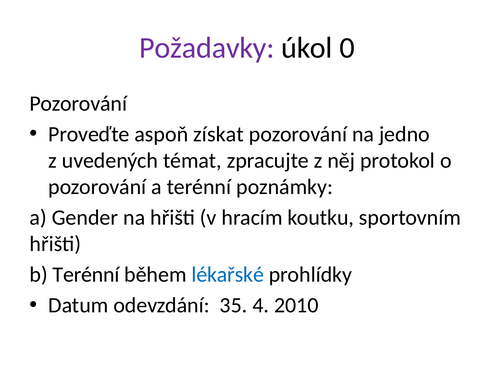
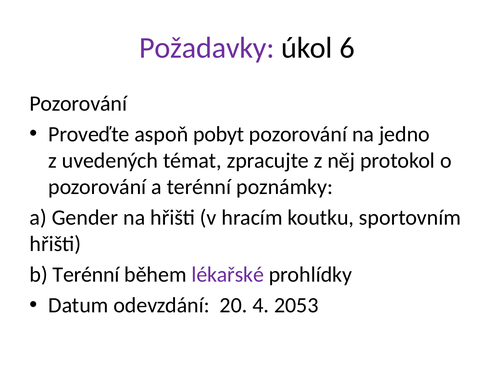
0: 0 -> 6 (347, 48)
získat: získat -> pobyt (219, 134)
lékařské colour: blue -> purple (228, 275)
35: 35 -> 20 (234, 306)
2010: 2010 -> 2053 (296, 306)
